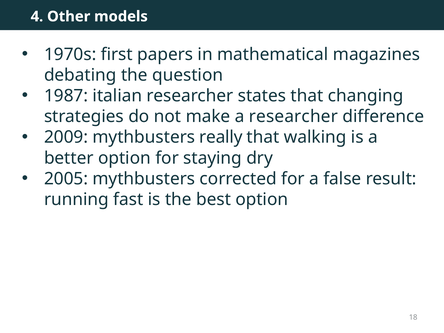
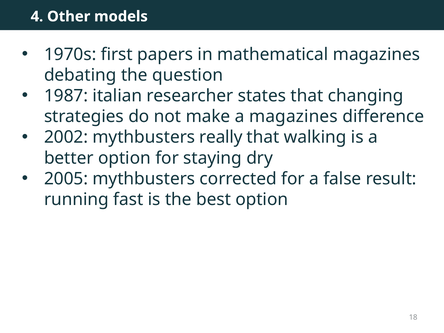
a researcher: researcher -> magazines (293, 117)
2009: 2009 -> 2002 (66, 137)
